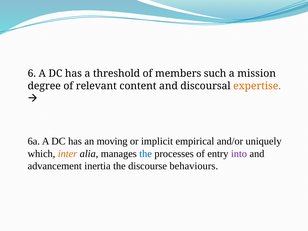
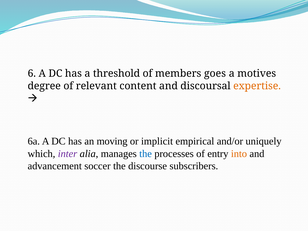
such: such -> goes (215, 74)
mission: mission -> motives (257, 74)
inter colour: orange -> purple (68, 154)
into colour: purple -> orange (239, 154)
inertia: inertia -> soccer (97, 166)
behaviours: behaviours -> subscribers (194, 166)
